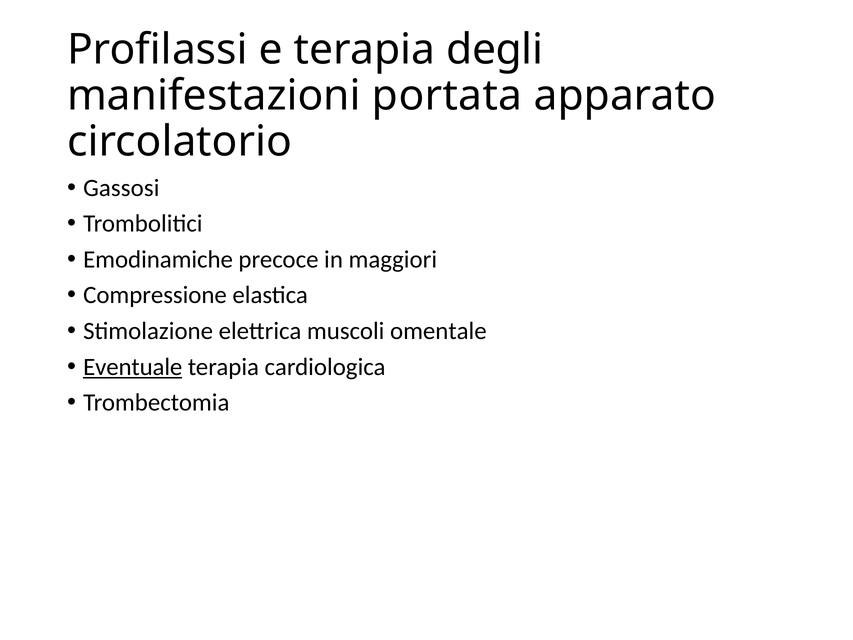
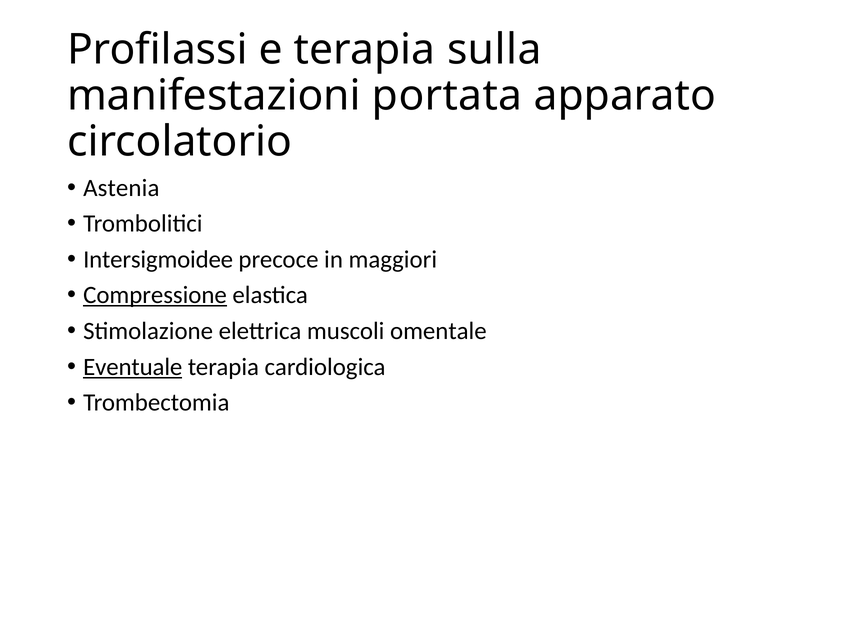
degli: degli -> sulla (494, 49)
Gassosi: Gassosi -> Astenia (121, 188)
Emodinamiche: Emodinamiche -> Intersigmoidee (158, 259)
Compressione underline: none -> present (155, 295)
